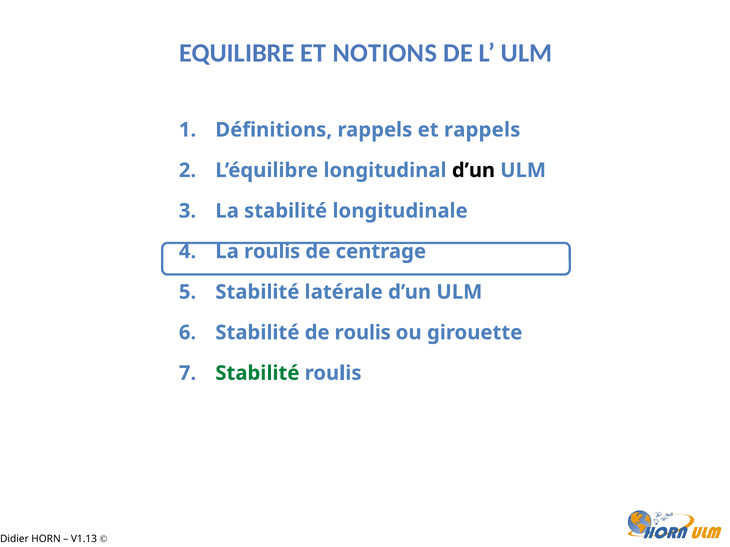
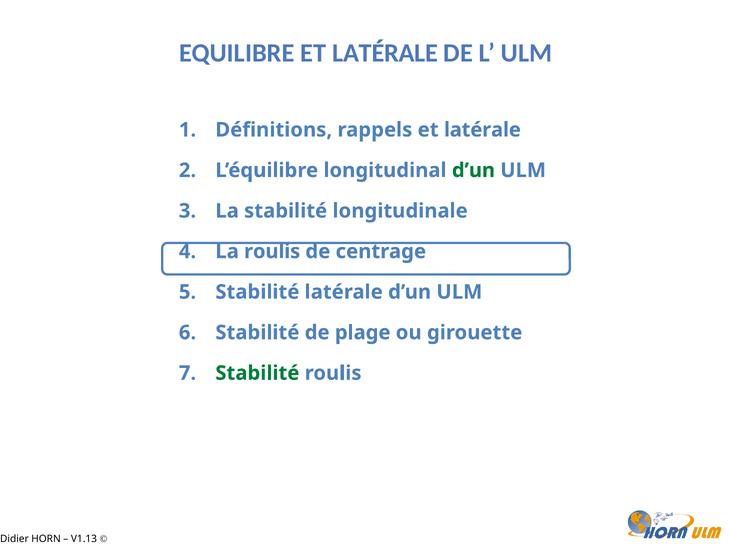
EQUILIBRE ET NOTIONS: NOTIONS -> LATÉRALE (385, 53)
rappels et rappels: rappels -> latérale (482, 130)
d’un colour: black -> green (473, 171)
de roulis: roulis -> plage (363, 333)
